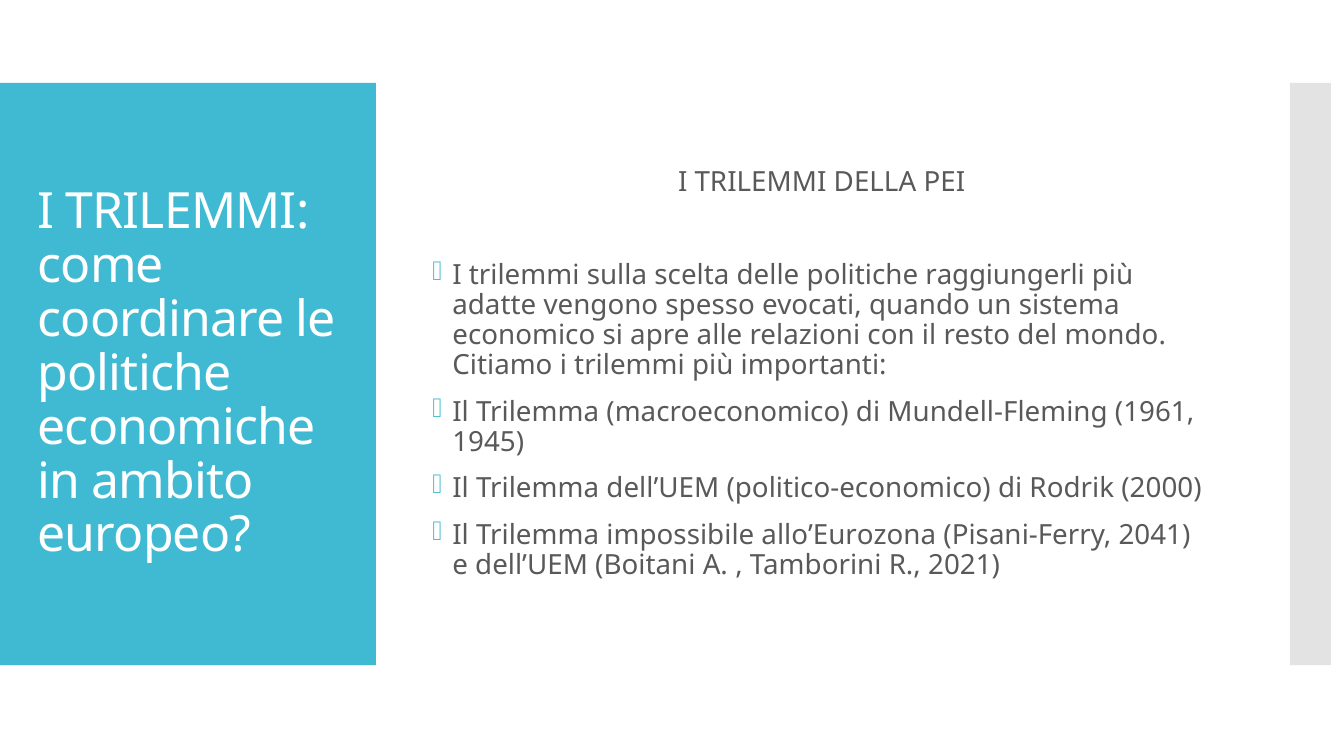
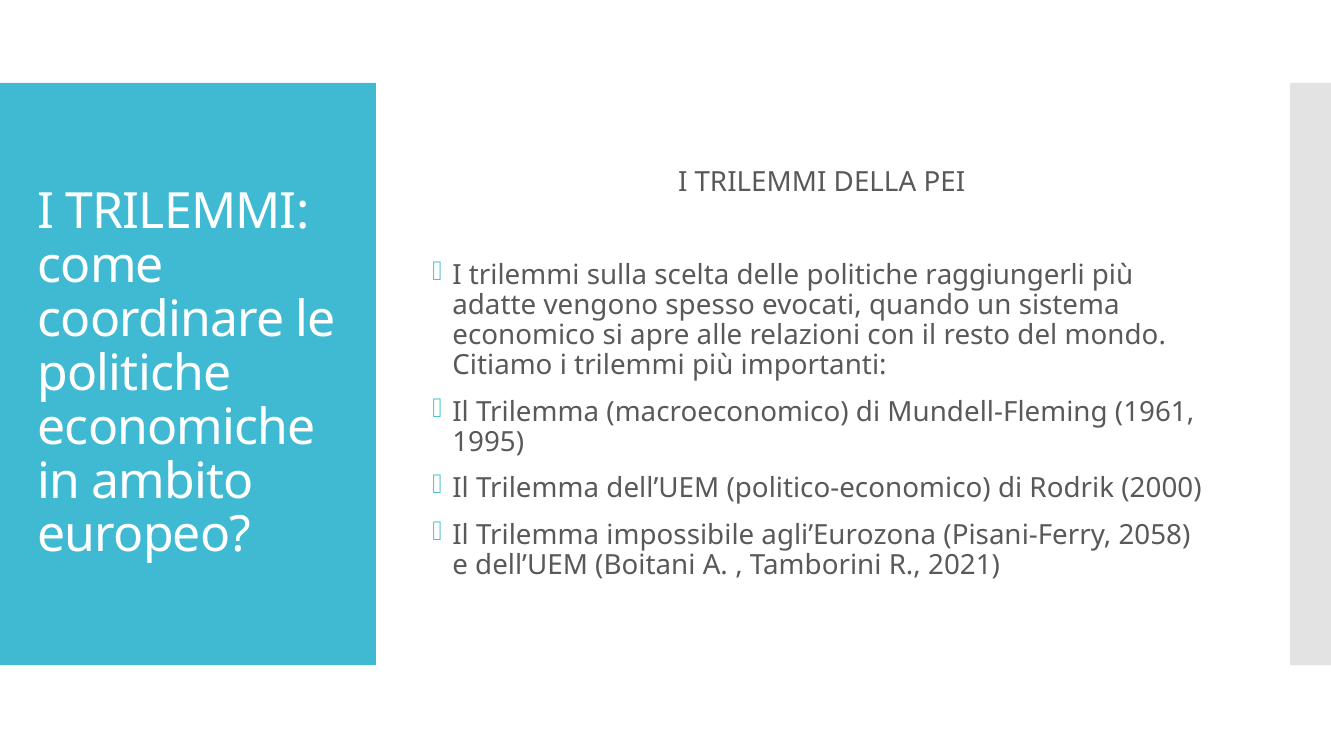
1945: 1945 -> 1995 (488, 442)
allo’Eurozona: allo’Eurozona -> agli’Eurozona (849, 535)
2041: 2041 -> 2058 (1154, 535)
